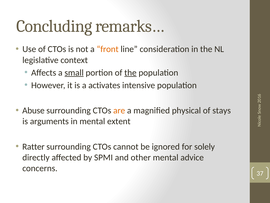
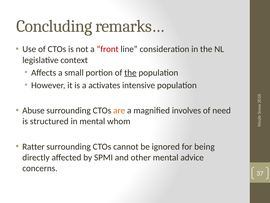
front colour: orange -> red (108, 49)
small underline: present -> none (74, 72)
physical: physical -> involves (186, 110)
stays: stays -> need (222, 110)
arguments: arguments -> structured (49, 121)
extent: extent -> whom (119, 121)
solely: solely -> being (204, 146)
